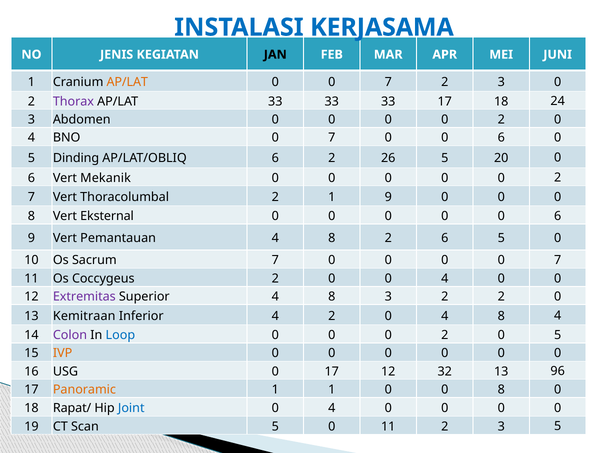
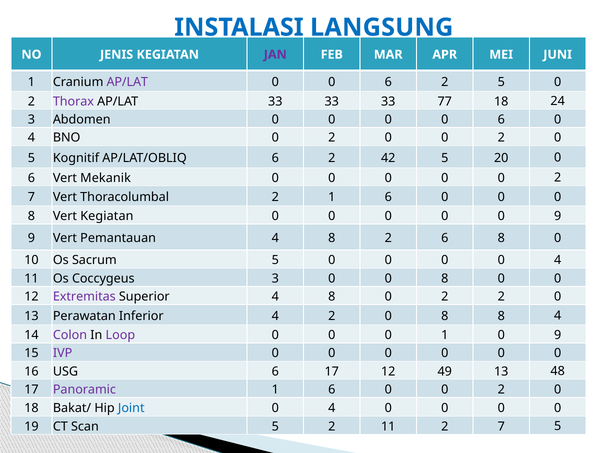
KERJASAMA: KERJASAMA -> LANGSUNG (382, 27)
JAN colour: black -> purple (275, 55)
AP/LAT colour: orange -> purple (127, 82)
7: 7 -> 6 (388, 82)
3: 3 -> 5 (501, 82)
33 17: 17 -> 77 (445, 101)
2: 2 -> 6 (501, 120)
BNO 0 7: 7 -> 2 (332, 138)
6: 6 -> 2 (501, 138)
Dinding: Dinding -> Kognitif (76, 158)
26: 26 -> 42 (388, 158)
2 1 9: 9 -> 6 (388, 197)
Vert Eksternal: Eksternal -> Kegiatan (107, 216)
0 0 0 6: 6 -> 9 (558, 216)
6 5: 5 -> 8 (501, 238)
Sacrum 7: 7 -> 5 (275, 260)
0 0 0 7: 7 -> 4 (558, 260)
Coccygeus 2: 2 -> 3 (275, 278)
4: 4 -> 8 (445, 278)
4 8 3: 3 -> 0 (388, 297)
Kemitraan: Kemitraan -> Perawatan (84, 316)
4 2 0 4: 4 -> 8 (445, 316)
Loop colour: blue -> purple (120, 335)
2: 2 -> 1 (445, 335)
5: 5 -> 9 (558, 335)
IVP colour: orange -> purple (63, 353)
USG 0: 0 -> 6 (275, 371)
32: 32 -> 49 (445, 371)
96: 96 -> 48 (558, 371)
Panoramic colour: orange -> purple (84, 390)
1: 1 -> 6 (332, 390)
8: 8 -> 2 (501, 390)
Rapat/: Rapat/ -> Bakat/ (72, 408)
Scan 5 0: 0 -> 2 (332, 426)
11 2 3: 3 -> 7 (501, 426)
